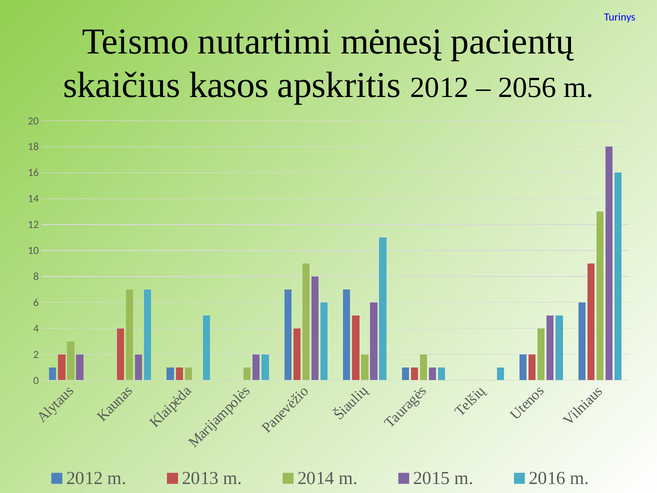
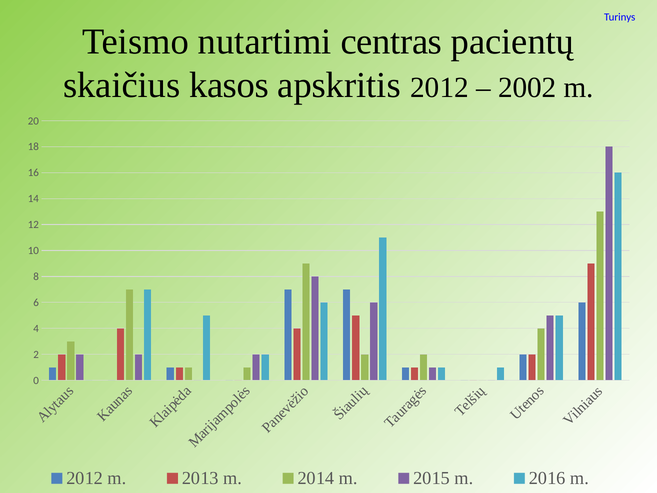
mėnesį: mėnesį -> centras (391, 41)
2056: 2056 -> 2002 (527, 88)
